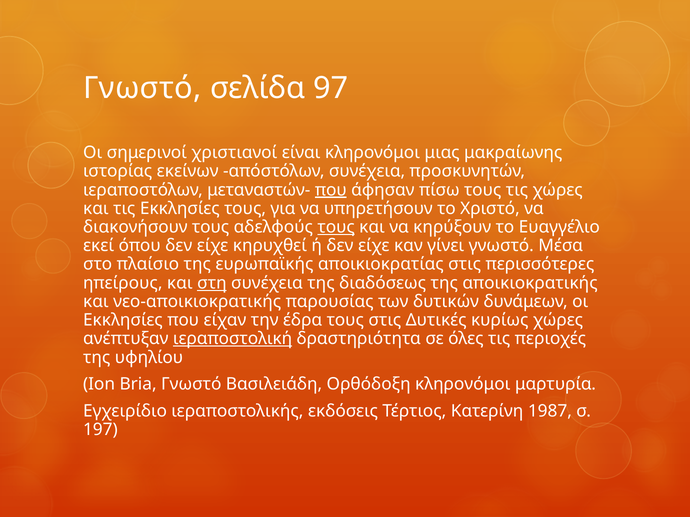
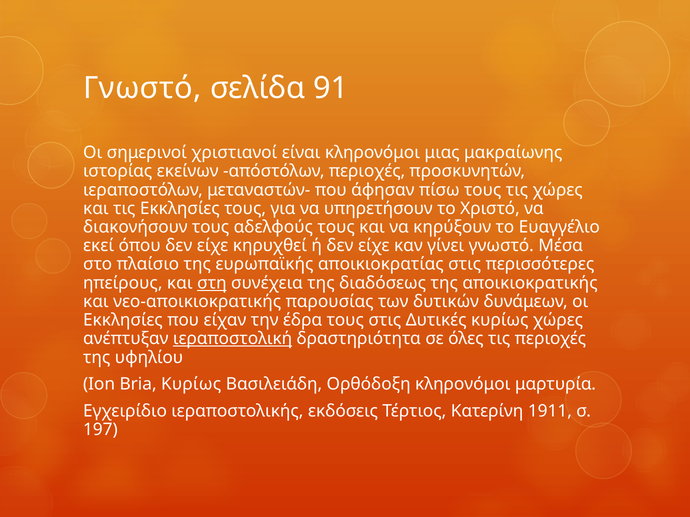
97: 97 -> 91 (331, 88)
απόστόλων συνέχεια: συνέχεια -> περιοχές (367, 171)
που underline: present -> none (331, 190)
τους underline: present -> none (336, 227)
Bria Γνωστό: Γνωστό -> Κυρίως (191, 385)
1987: 1987 -> 1911 (550, 412)
